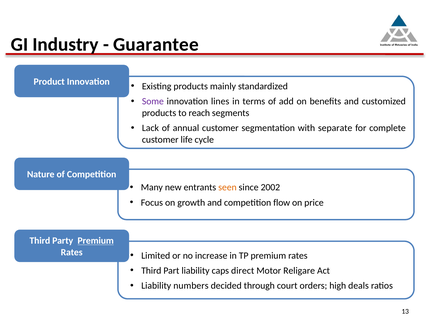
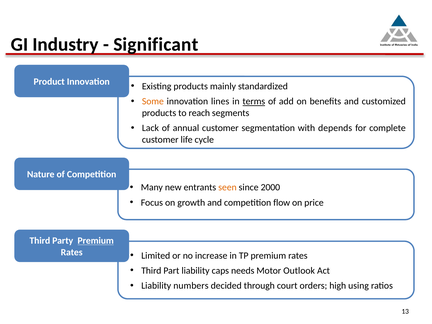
Guarantee: Guarantee -> Significant (156, 45)
Some colour: purple -> orange (153, 101)
terms underline: none -> present (254, 101)
separate: separate -> depends (335, 128)
2002: 2002 -> 2000 (270, 187)
direct: direct -> needs (243, 271)
Religare: Religare -> Outlook (299, 271)
deals: deals -> using (359, 286)
